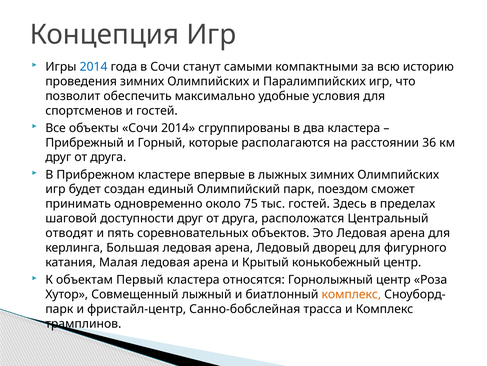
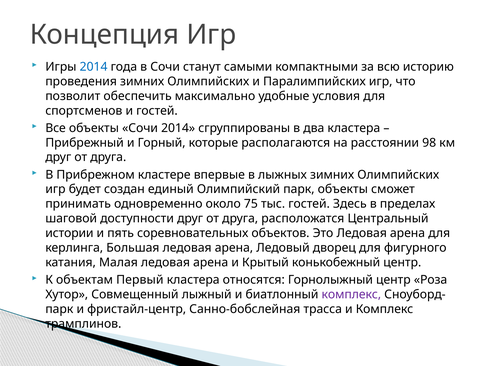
36: 36 -> 98 (429, 142)
парк поездом: поездом -> объекты (343, 189)
отводят: отводят -> истории (69, 233)
комплекс colour: orange -> purple (351, 294)
